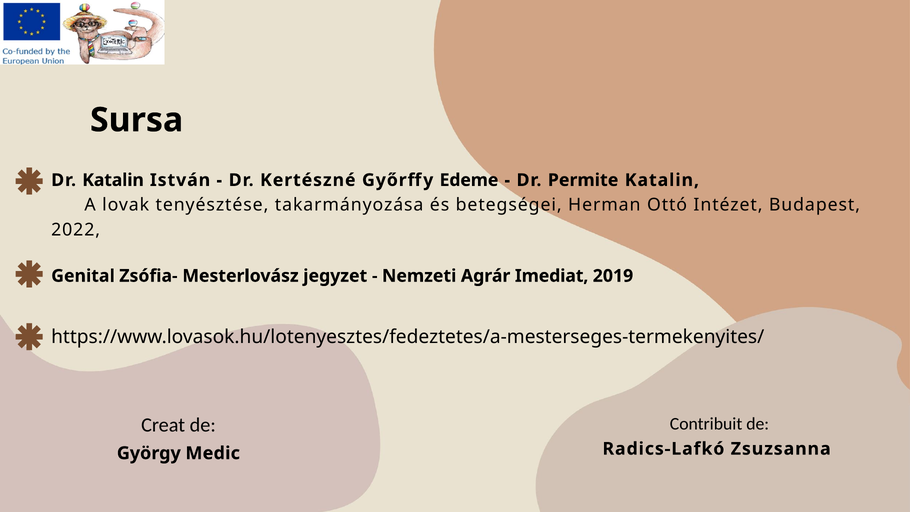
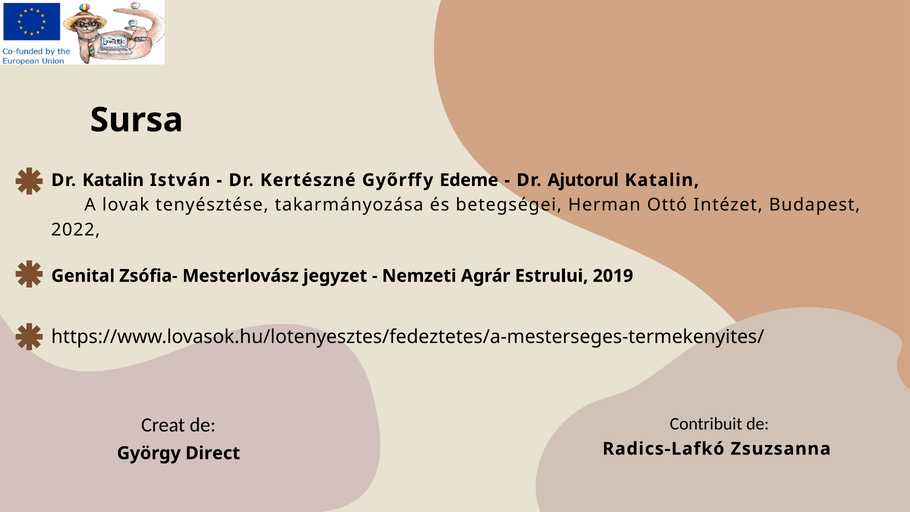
Permite: Permite -> Ajutorul (583, 180)
Imediat: Imediat -> Estrului (552, 276)
Medic: Medic -> Direct (213, 453)
